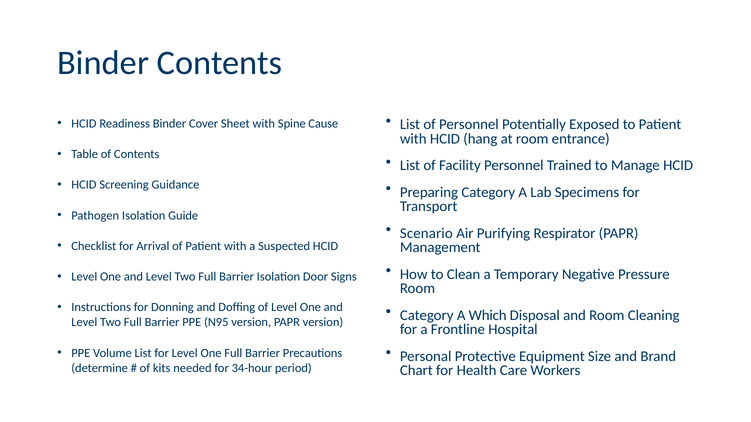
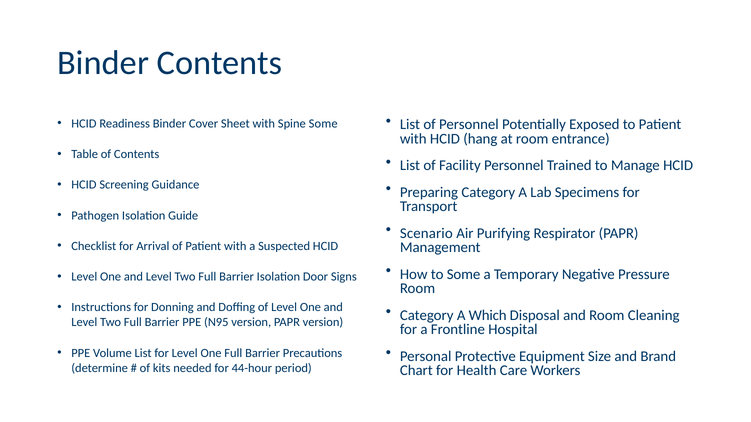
Spine Cause: Cause -> Some (323, 124)
to Clean: Clean -> Some (464, 274)
34-hour: 34-hour -> 44-hour (252, 368)
